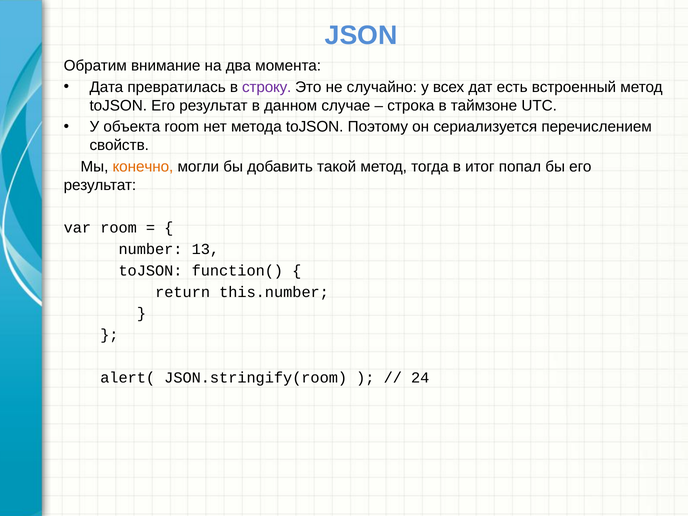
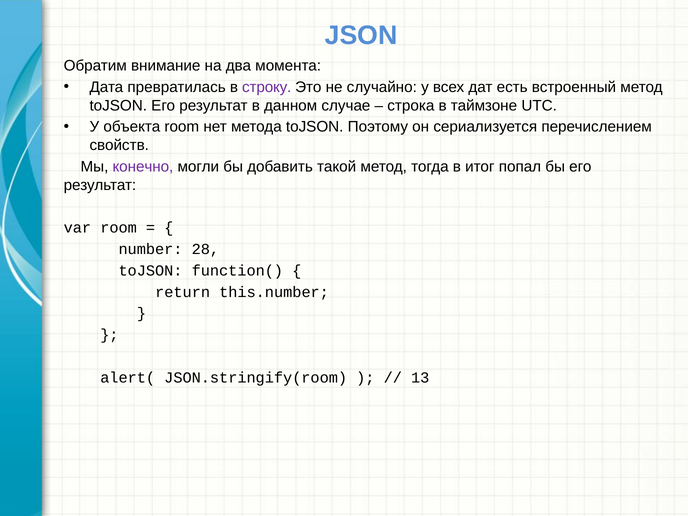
конечно colour: orange -> purple (143, 167)
13: 13 -> 28 (205, 249)
24: 24 -> 13 (420, 378)
